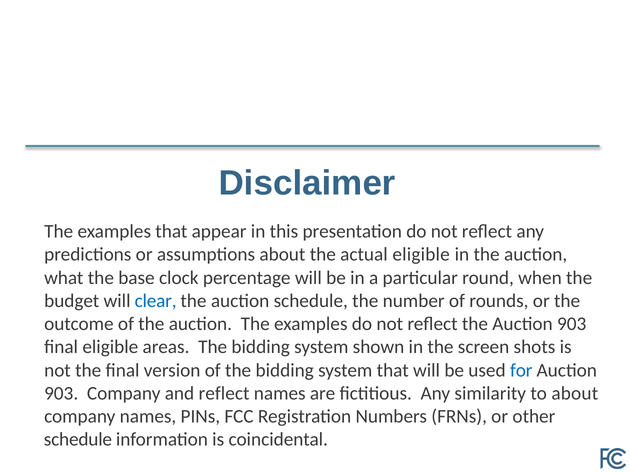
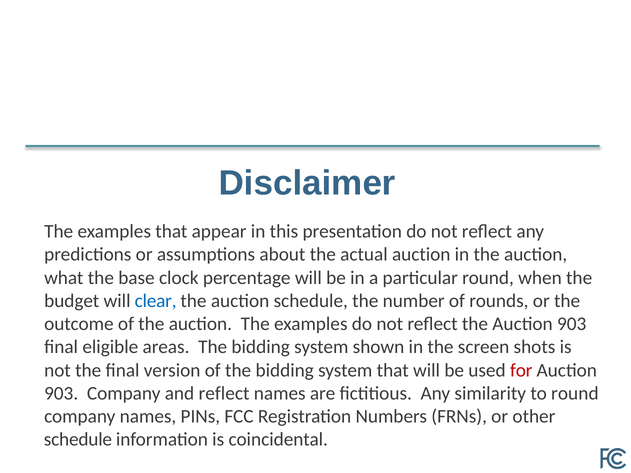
actual eligible: eligible -> auction (421, 255)
for colour: blue -> red (521, 370)
to about: about -> round (575, 394)
